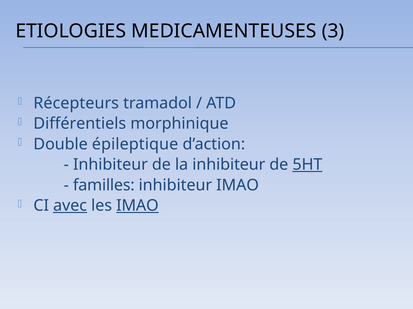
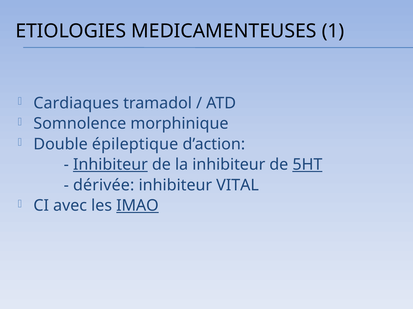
3: 3 -> 1 (333, 31)
Récepteurs: Récepteurs -> Cardiaques (76, 103)
Différentiels: Différentiels -> Somnolence (80, 124)
Inhibiteur underline: none -> present (110, 165)
familles: familles -> dérivée (104, 186)
inhibiteur IMAO: IMAO -> VITAL (238, 186)
avec underline: present -> none (70, 206)
